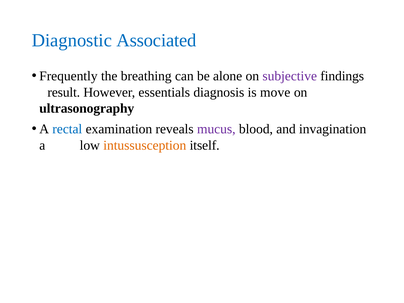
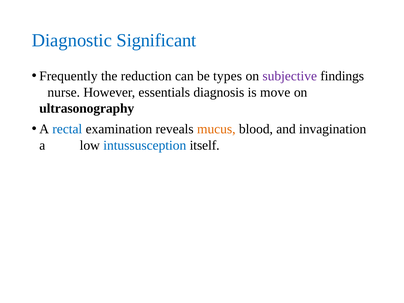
Associated: Associated -> Significant (156, 40)
breathing: breathing -> reduction (146, 76)
alone: alone -> types (228, 76)
result: result -> nurse (64, 92)
mucus colour: purple -> orange (216, 129)
intussusception colour: orange -> blue (145, 145)
